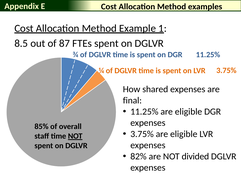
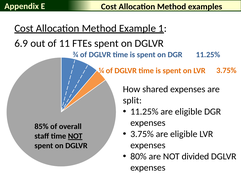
8.5: 8.5 -> 6.9 (21, 43)
87: 87 -> 11 (64, 43)
final: final -> split (132, 101)
82%: 82% -> 80% (138, 157)
